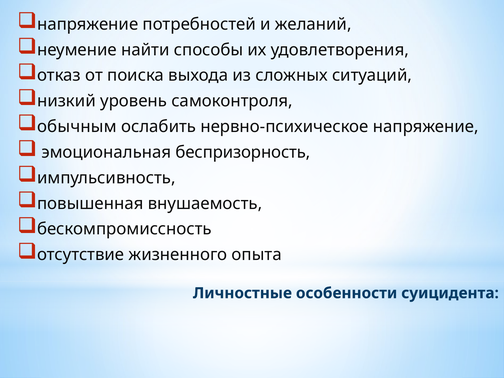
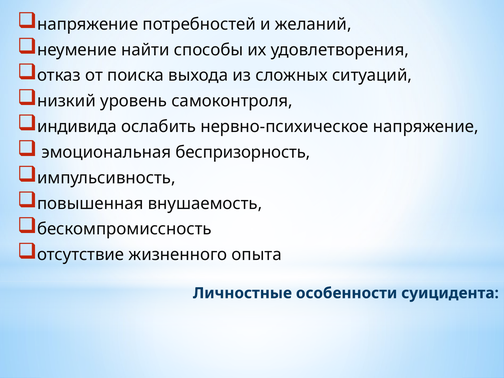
обычным: обычным -> индивида (77, 127)
